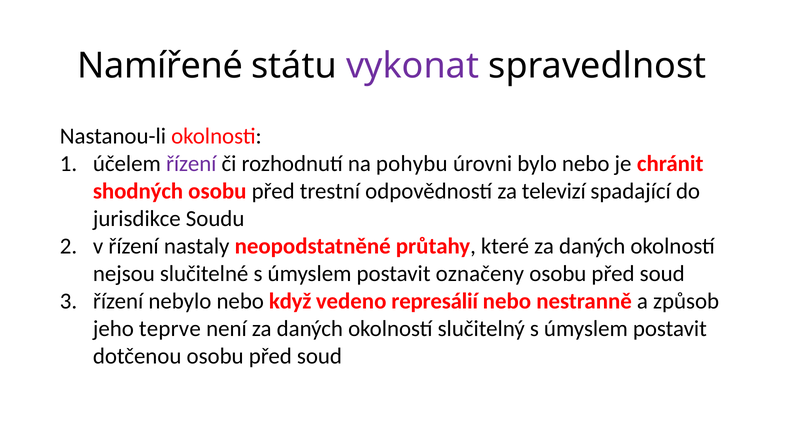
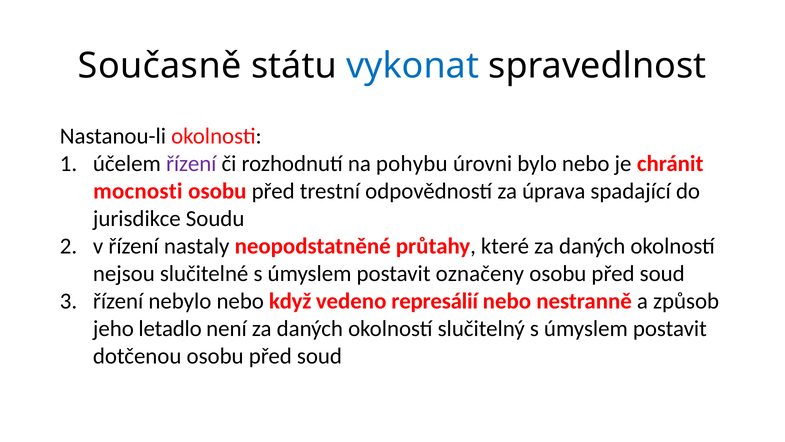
Namířené: Namířené -> Současně (160, 66)
vykonat colour: purple -> blue (413, 66)
shodných: shodných -> mocnosti (138, 191)
televizí: televizí -> úprava (554, 191)
teprve: teprve -> letadlo (170, 328)
